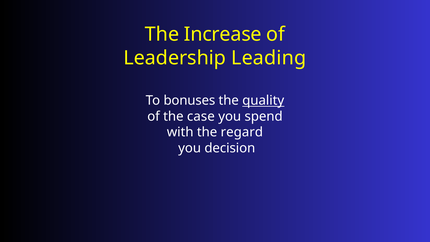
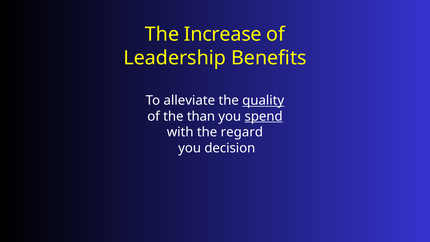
Leading: Leading -> Benefits (269, 58)
bonuses: bonuses -> alleviate (189, 101)
case: case -> than (201, 116)
spend underline: none -> present (264, 116)
